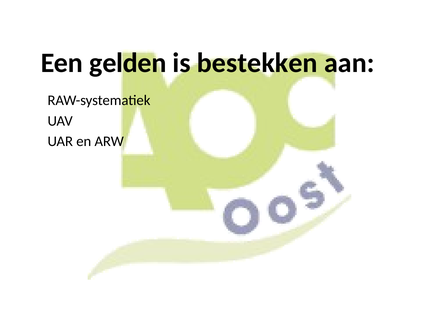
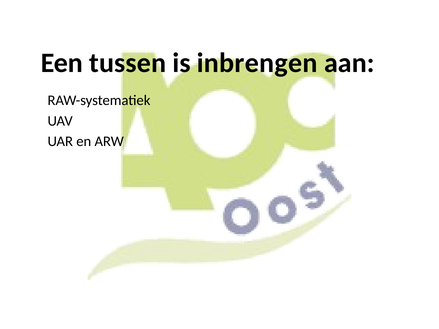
gelden: gelden -> tussen (128, 63)
bestekken: bestekken -> inbrengen (257, 63)
